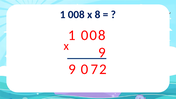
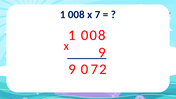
x 8: 8 -> 7 (98, 15)
